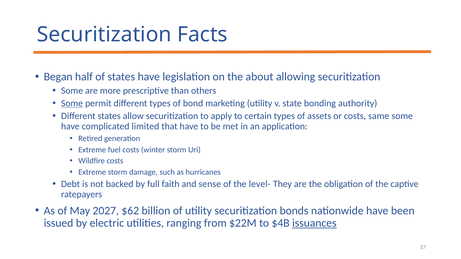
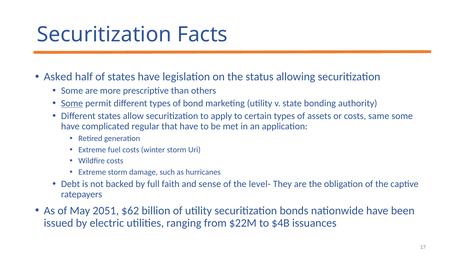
Began: Began -> Asked (58, 77)
about: about -> status (260, 77)
limited: limited -> regular (146, 127)
2027: 2027 -> 2051 (106, 211)
issuances underline: present -> none (314, 223)
